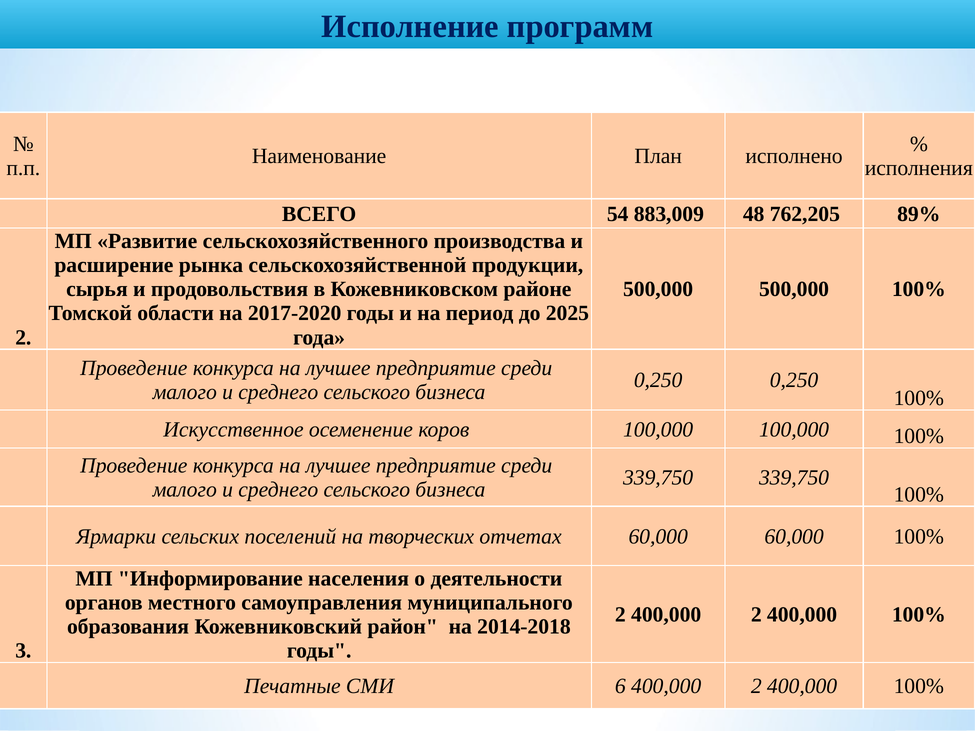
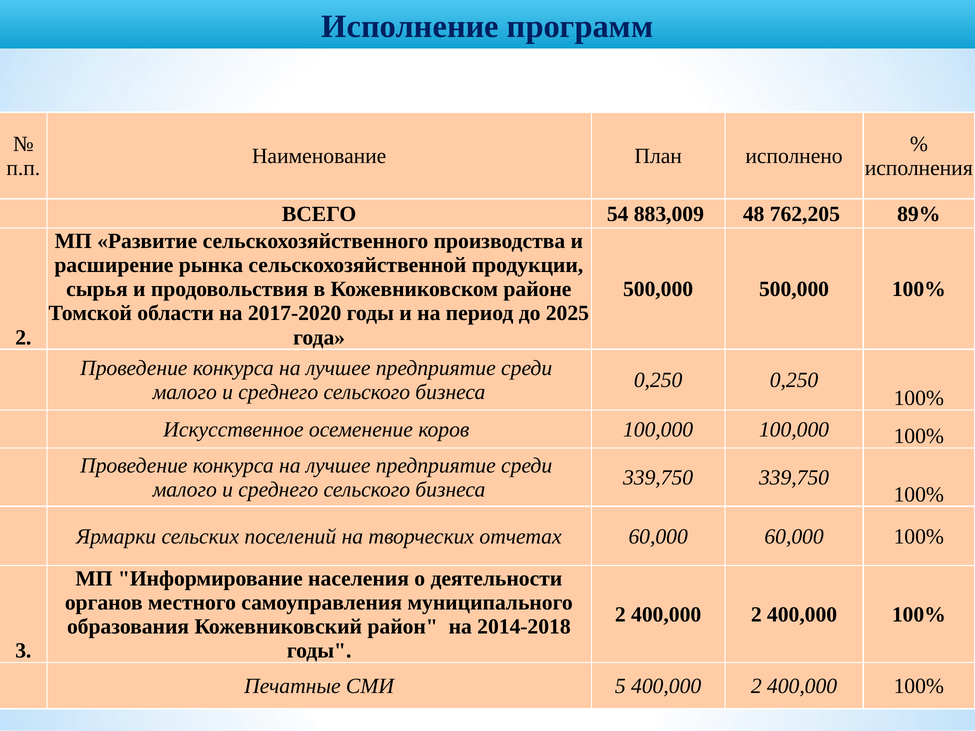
6: 6 -> 5 (620, 686)
